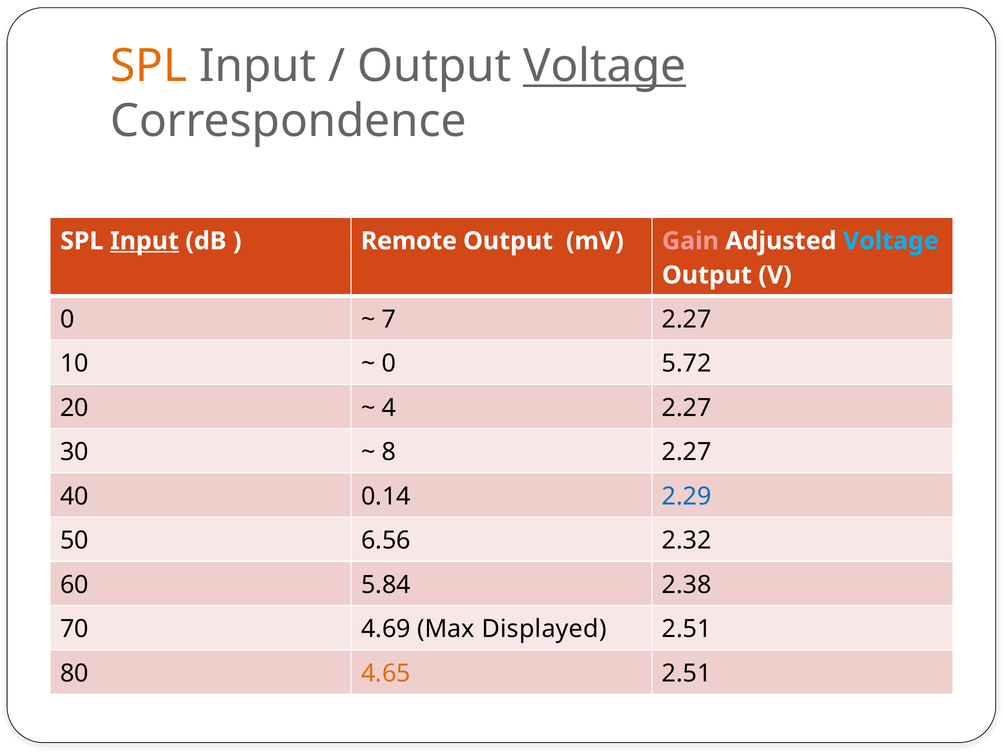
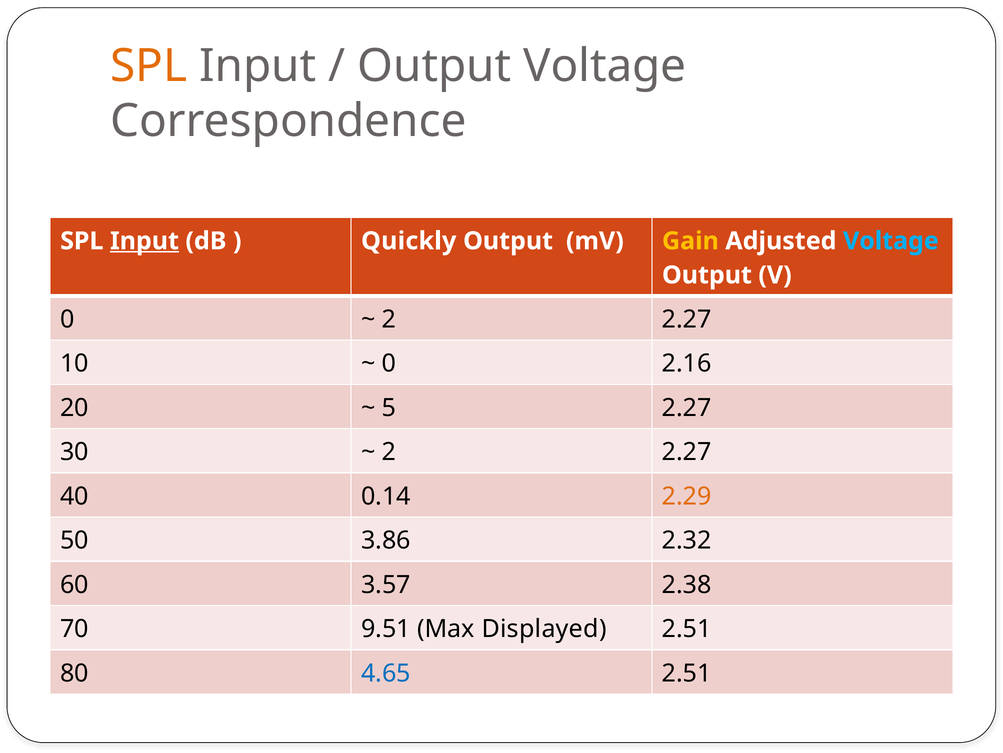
Voltage underline: present -> none (605, 66)
Remote: Remote -> Quickly (409, 241)
Gain colour: pink -> yellow (690, 241)
7: 7 -> 2 (389, 319)
5.72: 5.72 -> 2.16 (687, 363)
4: 4 -> 5 (389, 407)
8: 8 -> 2 (389, 452)
2.29 colour: blue -> orange (687, 496)
6.56: 6.56 -> 3.86 (386, 540)
5.84: 5.84 -> 3.57 (386, 584)
4.69: 4.69 -> 9.51 (386, 628)
4.65 colour: orange -> blue (386, 673)
